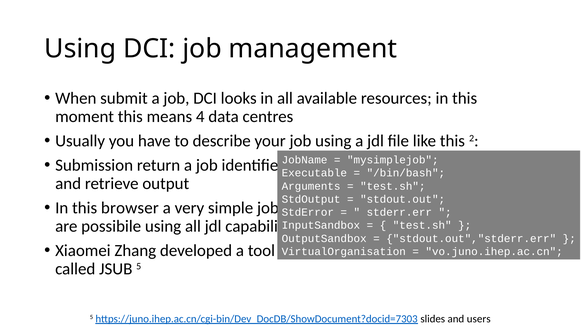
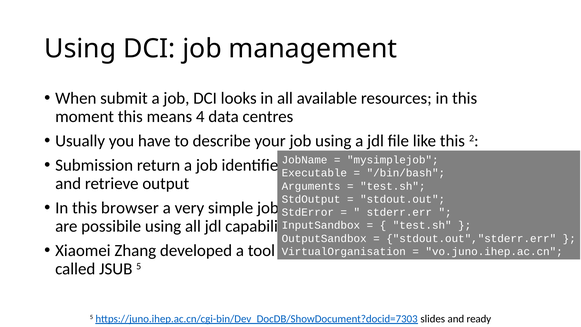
users: users -> ready (479, 319)
